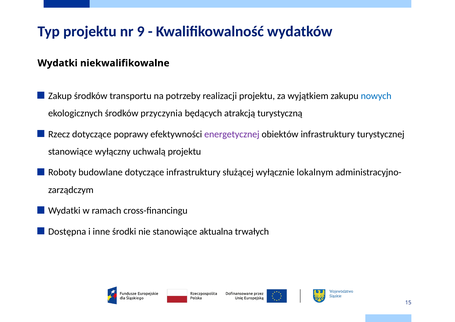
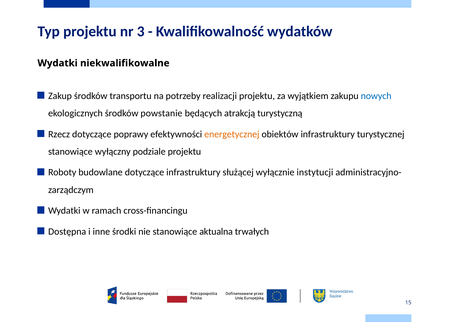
9: 9 -> 3 (141, 31)
przyczynia: przyczynia -> powstanie (161, 113)
energetycznej colour: purple -> orange (232, 134)
uchwalą: uchwalą -> podziale (149, 152)
lokalnym: lokalnym -> instytucji (315, 172)
